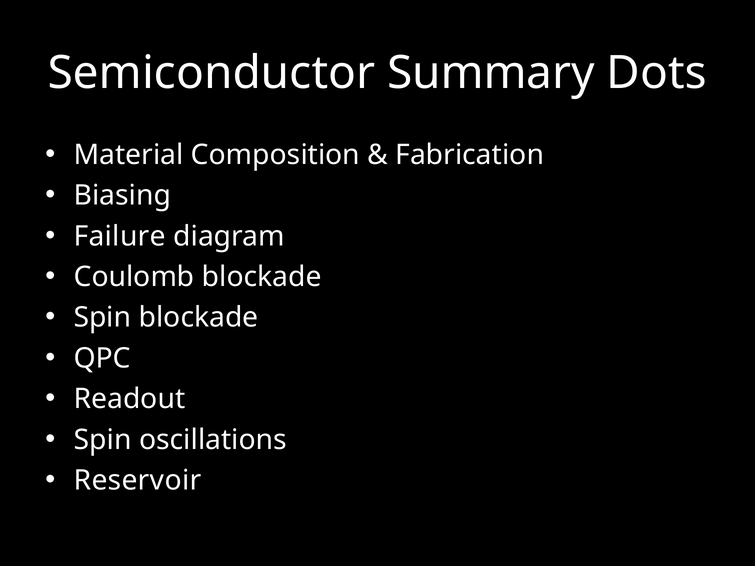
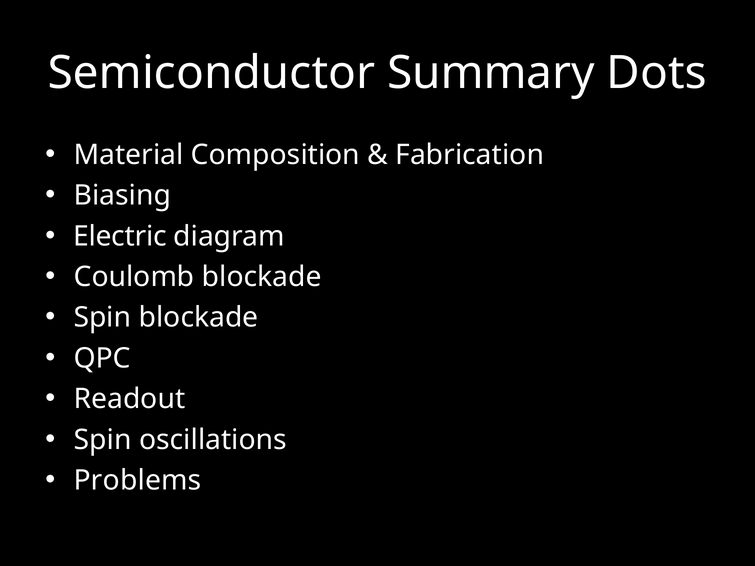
Failure: Failure -> Electric (120, 236)
Reservoir: Reservoir -> Problems (138, 481)
